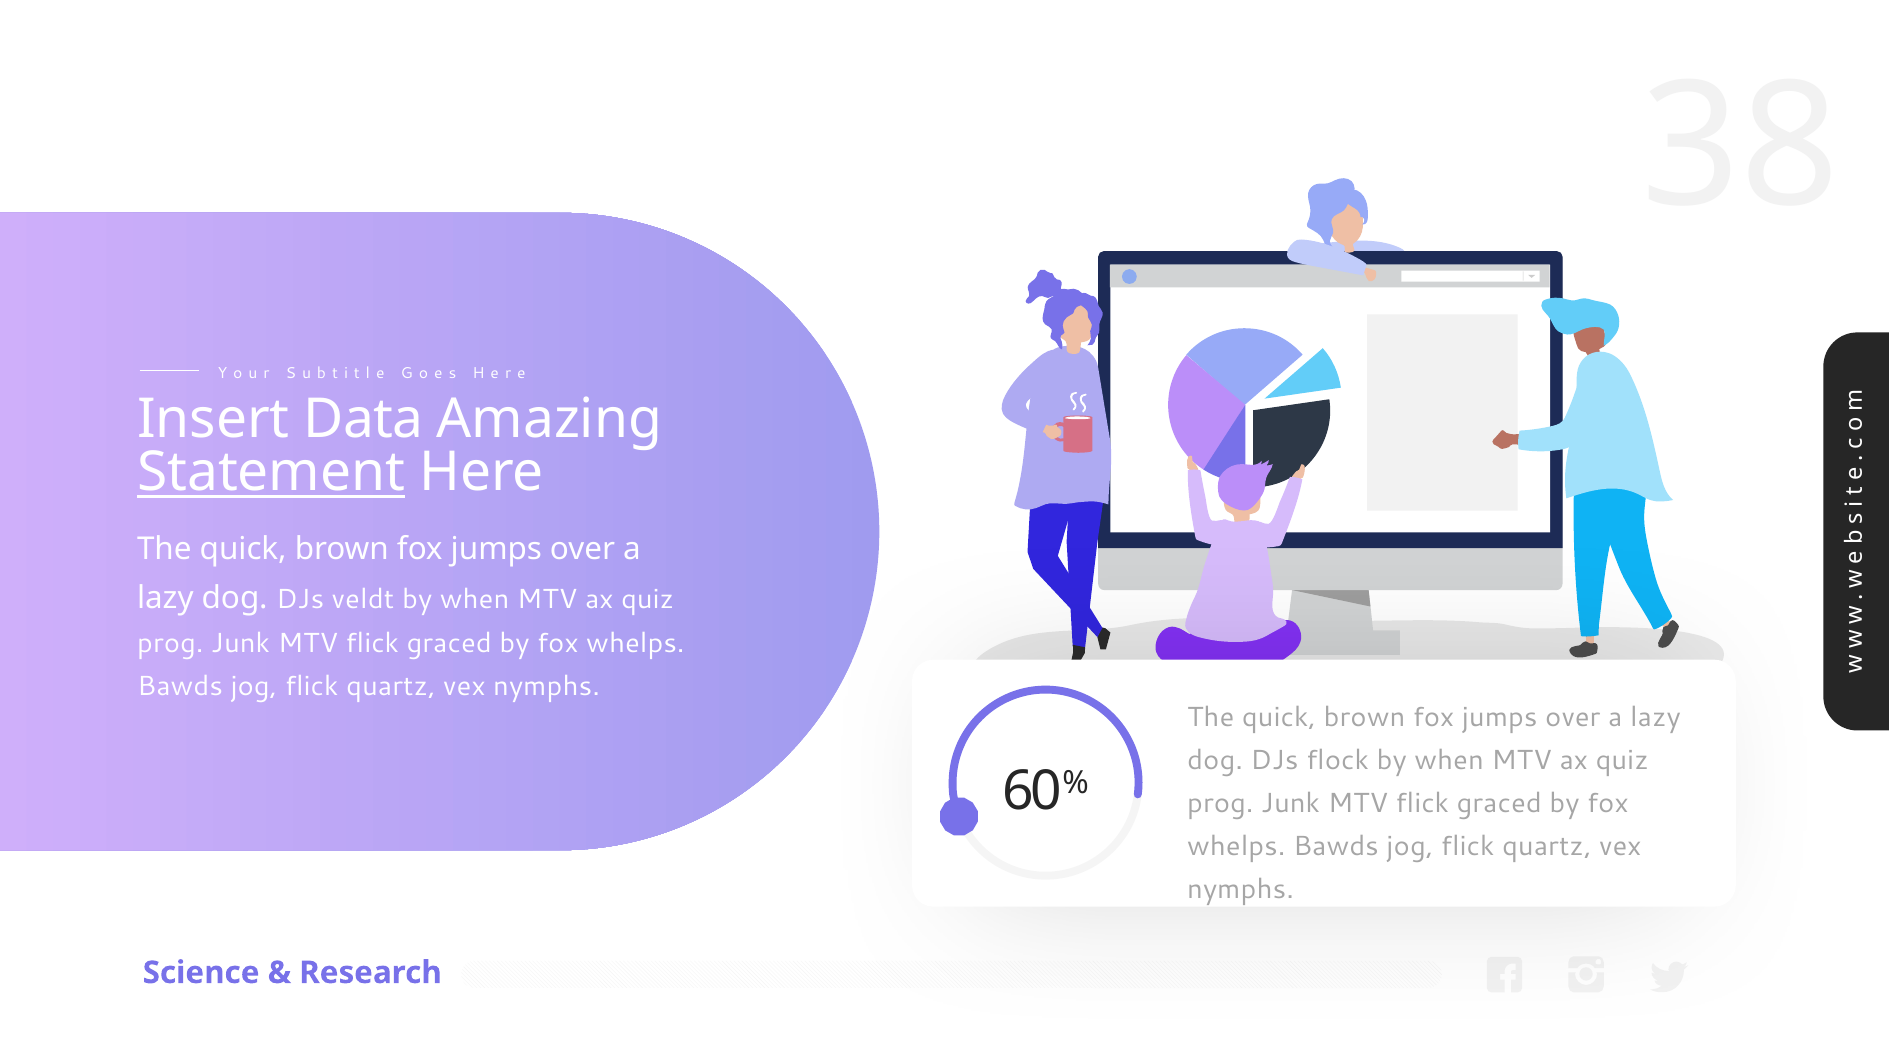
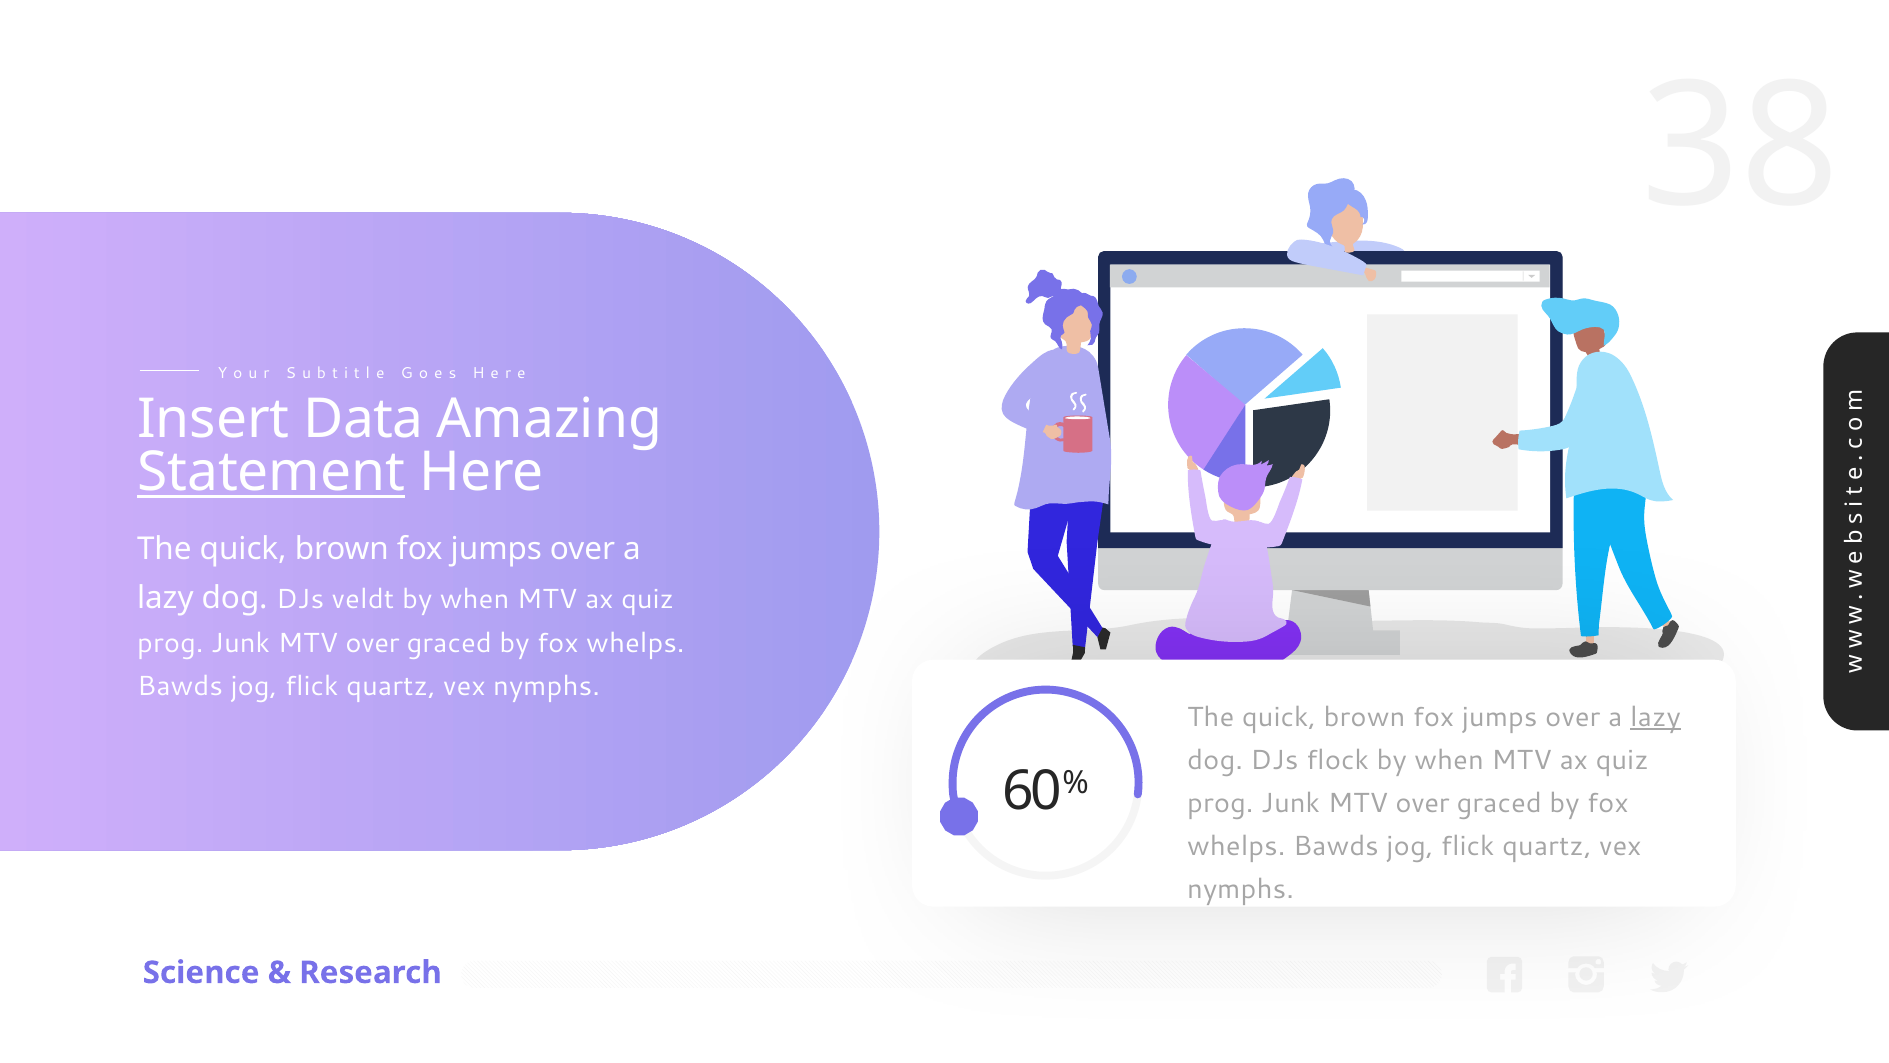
flick: flick -> over (373, 643)
lazy underline: none -> present (1655, 717)
flick: flick -> over (1423, 803)
